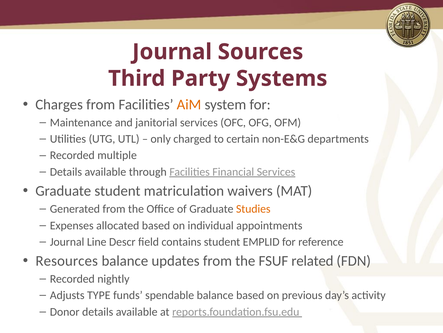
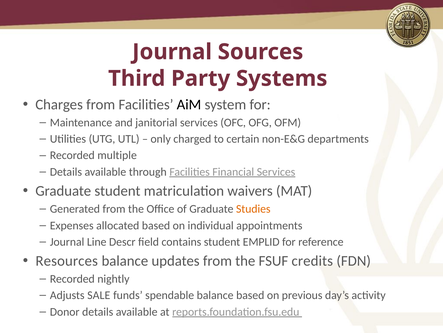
AiM colour: orange -> black (189, 104)
related: related -> credits (312, 260)
TYPE: TYPE -> SALE (99, 295)
